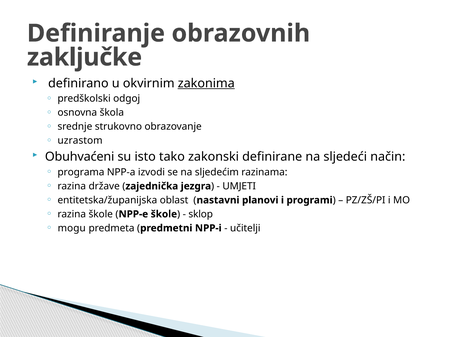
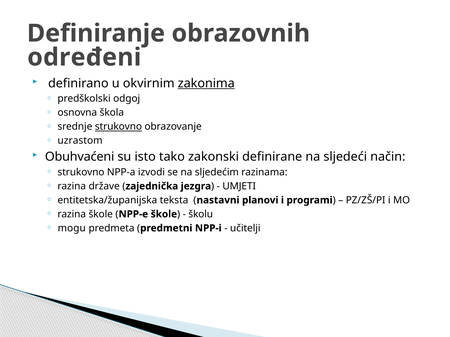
zaključke: zaključke -> određeni (84, 57)
strukovno underline: none -> present (118, 127)
programa: programa -> strukovno (81, 172)
oblast: oblast -> teksta (174, 200)
sklop: sklop -> školu (201, 214)
